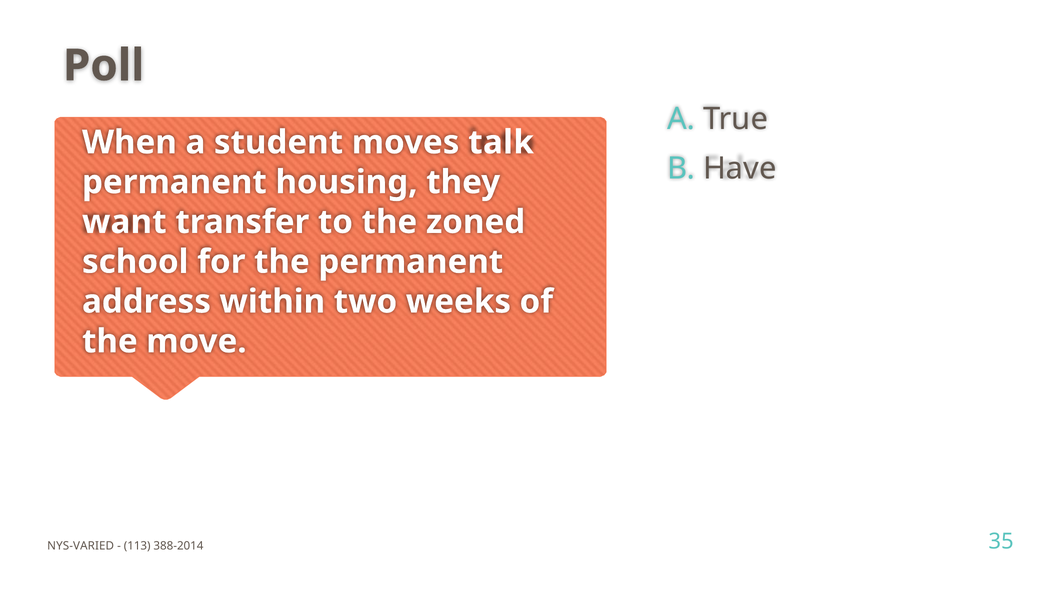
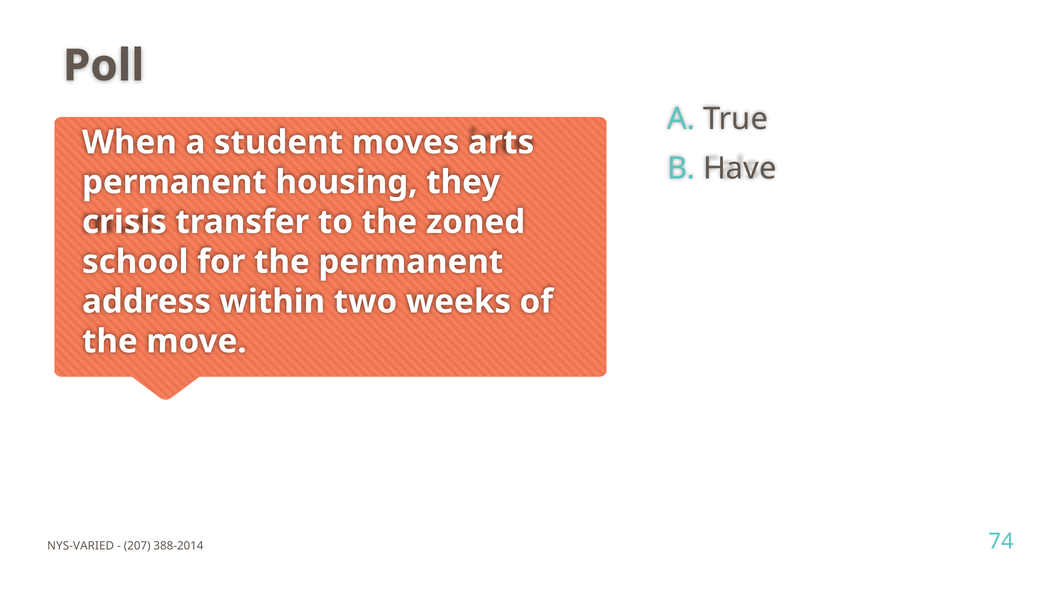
talk: talk -> arts (501, 142)
want: want -> crisis (124, 222)
113: 113 -> 207 (137, 546)
35: 35 -> 74 (1001, 541)
